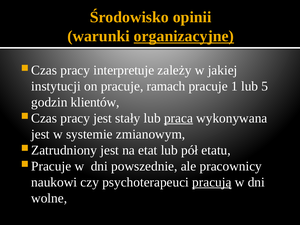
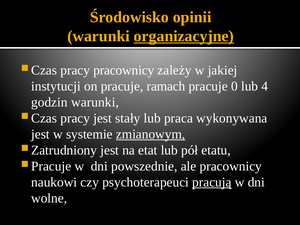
pracy interpretuje: interpretuje -> pracownicy (124, 70)
1: 1 -> 0 (234, 86)
5: 5 -> 4 (265, 86)
godzin klientów: klientów -> warunki (95, 102)
praca underline: present -> none (178, 118)
zmianowym underline: none -> present (151, 134)
